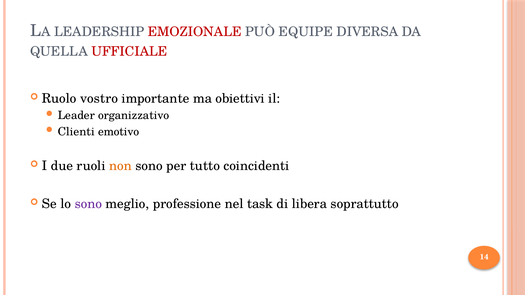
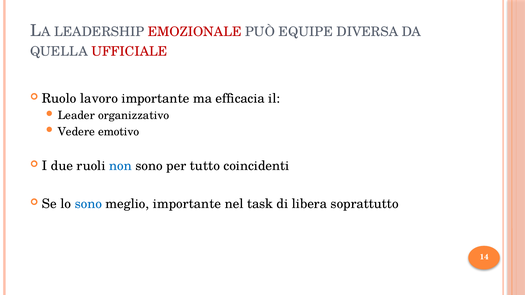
vostro: vostro -> lavoro (99, 99)
obiettivi: obiettivi -> efficacia (240, 99)
Clienti: Clienti -> Vedere (76, 132)
non colour: orange -> blue (121, 166)
sono colour: purple -> blue (88, 204)
meglio professione: professione -> importante (187, 204)
